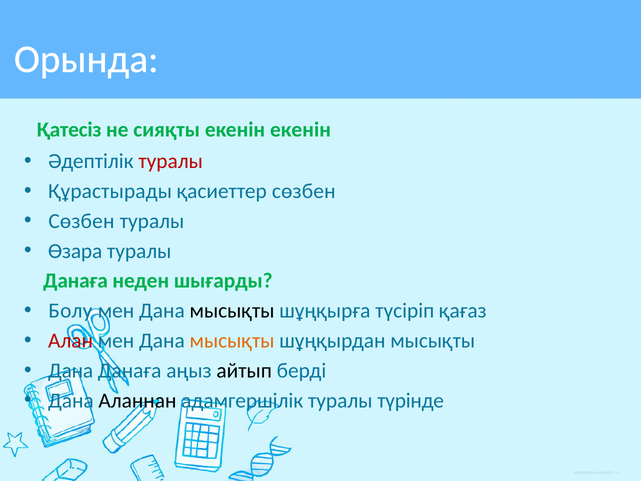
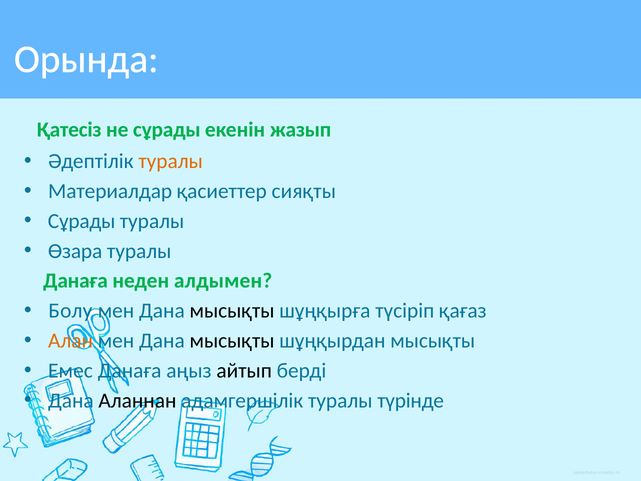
не сияқты: сияқты -> сұрады (167, 130)
екенін екенін: екенін -> жазып (301, 130)
туралы colour: red -> orange (171, 161)
Құрастырады: Құрастырады -> Материалдар (110, 191)
қасиеттер сөзбен: сөзбен -> сияқты (304, 191)
Сөзбен: Сөзбен -> Сұрады (82, 221)
шығарды: шығарды -> алдымен (223, 281)
Алан colour: red -> orange (71, 341)
мысықты colour: orange -> black (232, 341)
Дана: Дана -> Емес (70, 370)
